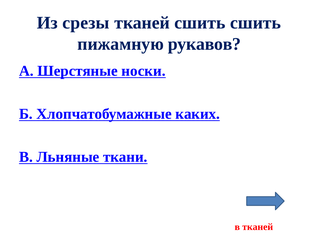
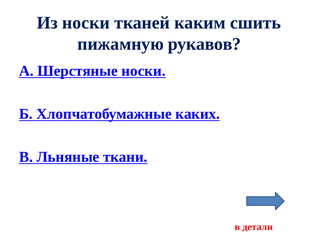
Из срезы: срезы -> носки (86, 23)
тканей сшить: сшить -> каким (200, 23)
в тканей: тканей -> детали (258, 226)
